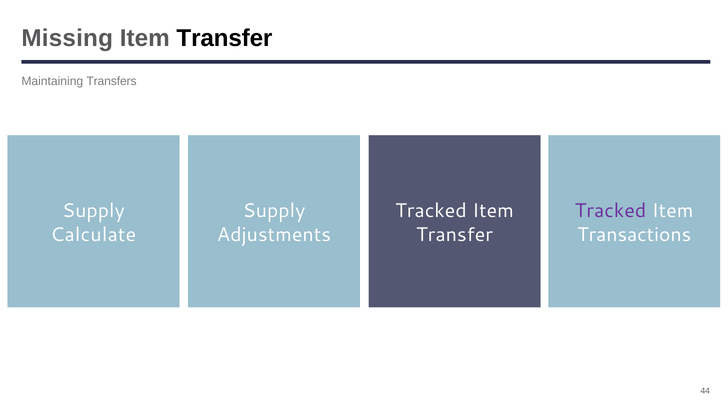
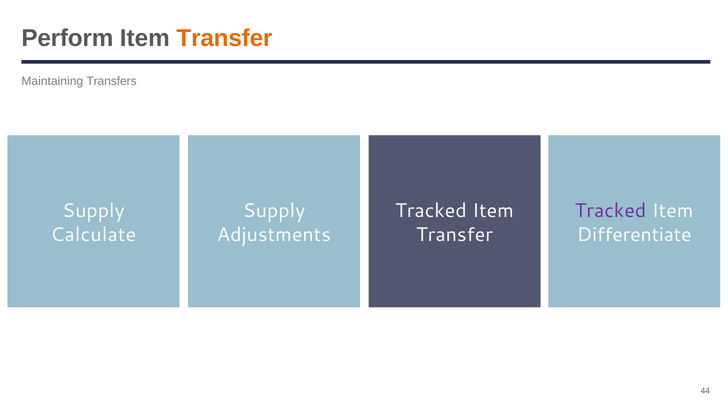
Missing: Missing -> Perform (67, 38)
Transfer colour: black -> orange (224, 38)
Transactions: Transactions -> Differentiate (634, 234)
